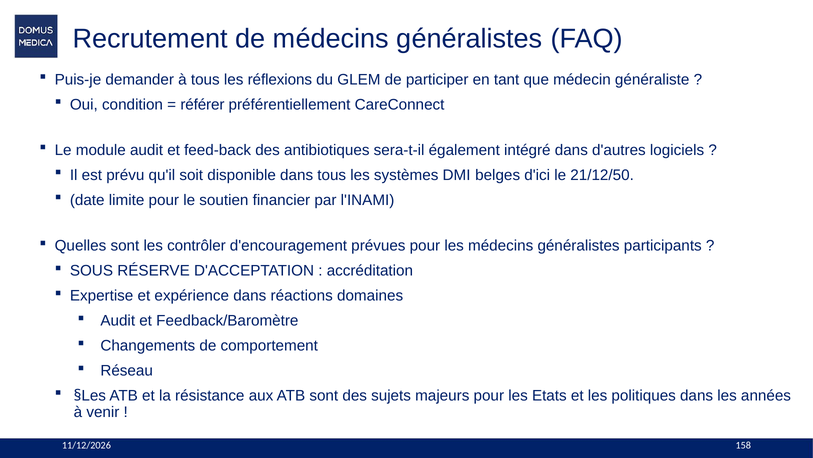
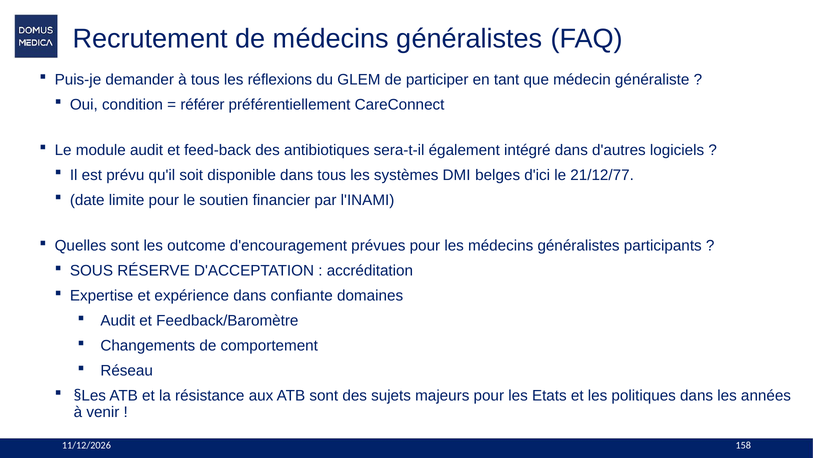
21/12/50: 21/12/50 -> 21/12/77 (602, 175)
contrôler: contrôler -> outcome (196, 245)
réactions: réactions -> confiante (302, 295)
